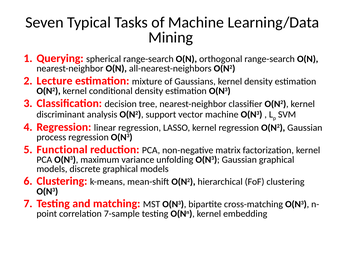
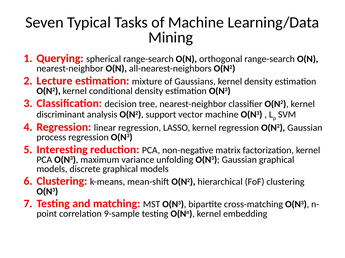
Functional: Functional -> Interesting (62, 150)
7-sample: 7-sample -> 9-sample (122, 214)
